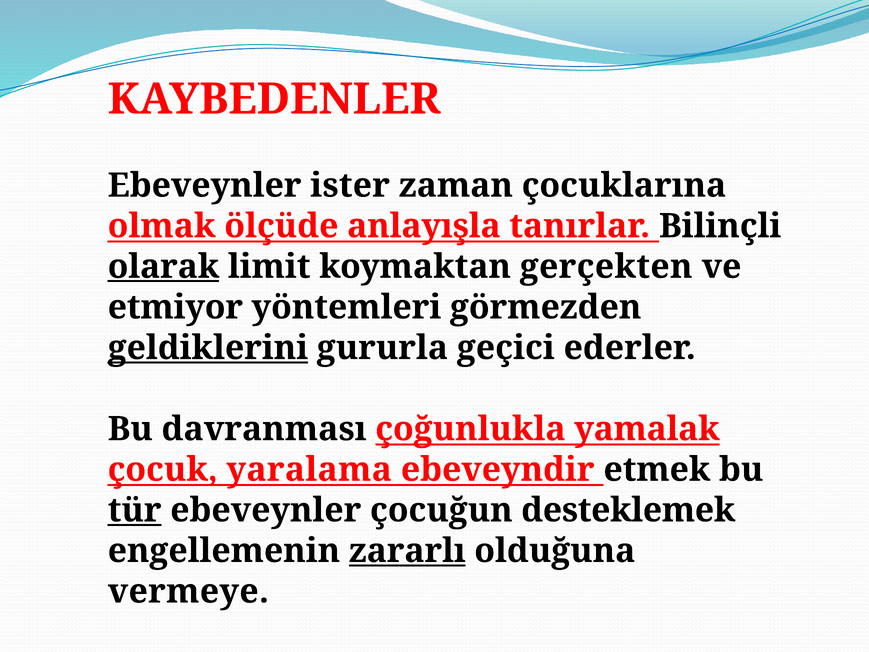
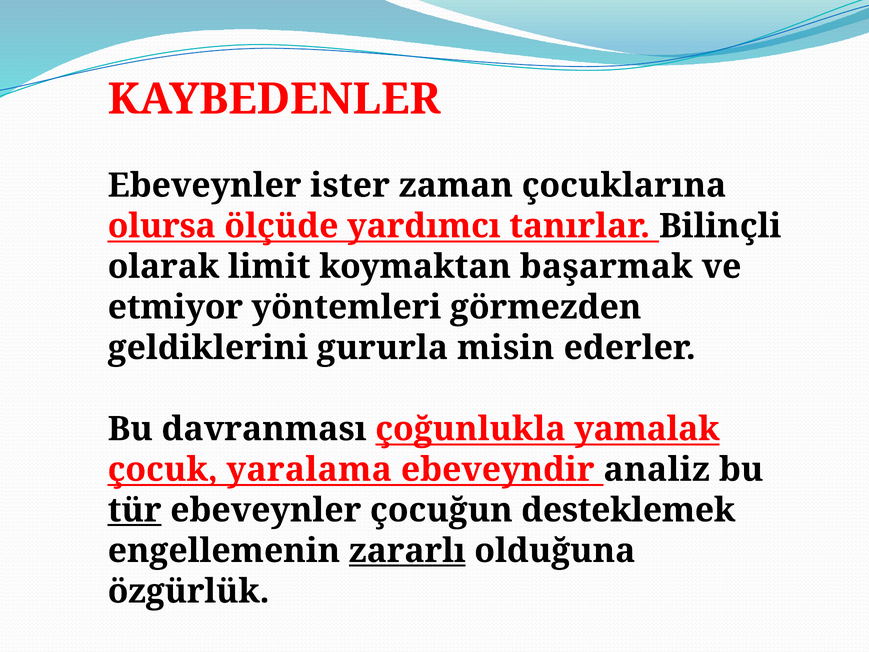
olmak: olmak -> olursa (162, 226)
anlayışla: anlayışla -> yardımcı (424, 226)
olarak underline: present -> none (164, 267)
gerçekten: gerçekten -> başarmak (606, 267)
geldiklerini underline: present -> none (208, 348)
geçici: geçici -> misin (506, 348)
etmek: etmek -> analiz (657, 469)
vermeye: vermeye -> özgürlük (189, 591)
